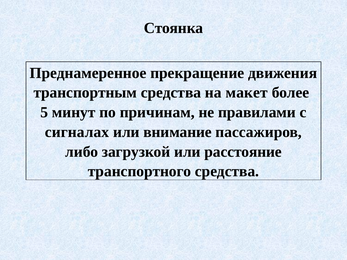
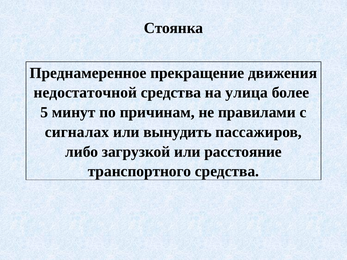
транспортным: транспортным -> недостаточной (85, 93)
макет: макет -> улица (247, 93)
внимание: внимание -> вынудить (178, 132)
